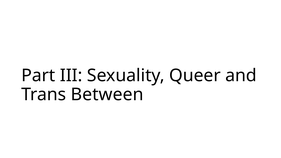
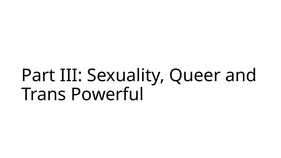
Between: Between -> Powerful (107, 94)
